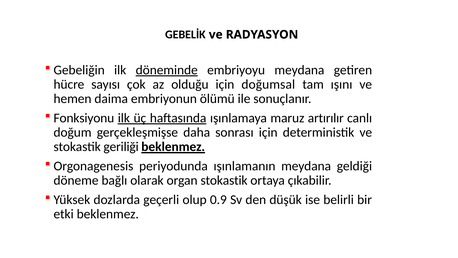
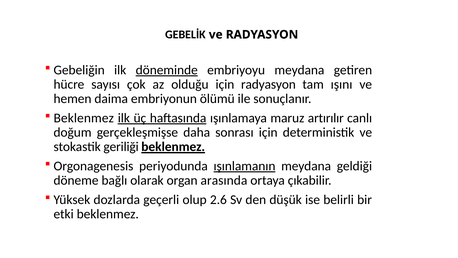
için doğumsal: doğumsal -> radyasyon (268, 84)
Fonksiyonu: Fonksiyonu -> Beklenmez (84, 118)
ışınlamanın underline: none -> present (244, 166)
organ stokastik: stokastik -> arasında (224, 180)
0.9: 0.9 -> 2.6 (218, 199)
